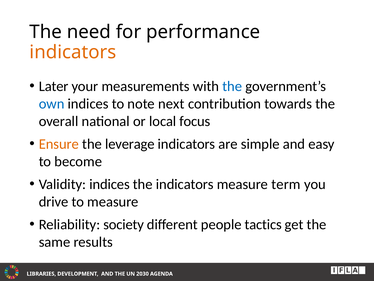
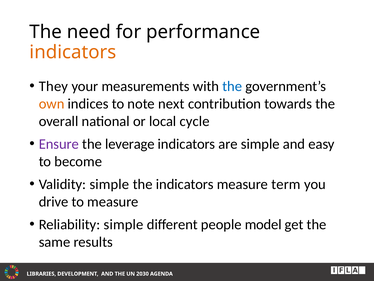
Later: Later -> They (53, 86)
own colour: blue -> orange (52, 104)
focus: focus -> cycle (195, 121)
Ensure colour: orange -> purple (59, 144)
Validity indices: indices -> simple (109, 184)
Reliability society: society -> simple (123, 224)
tactics: tactics -> model (263, 224)
